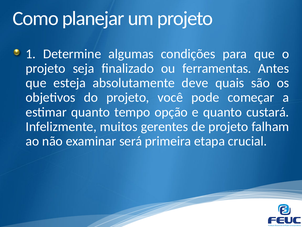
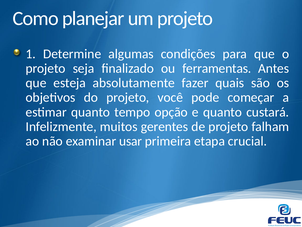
deve: deve -> fazer (195, 83)
será: será -> usar (131, 141)
